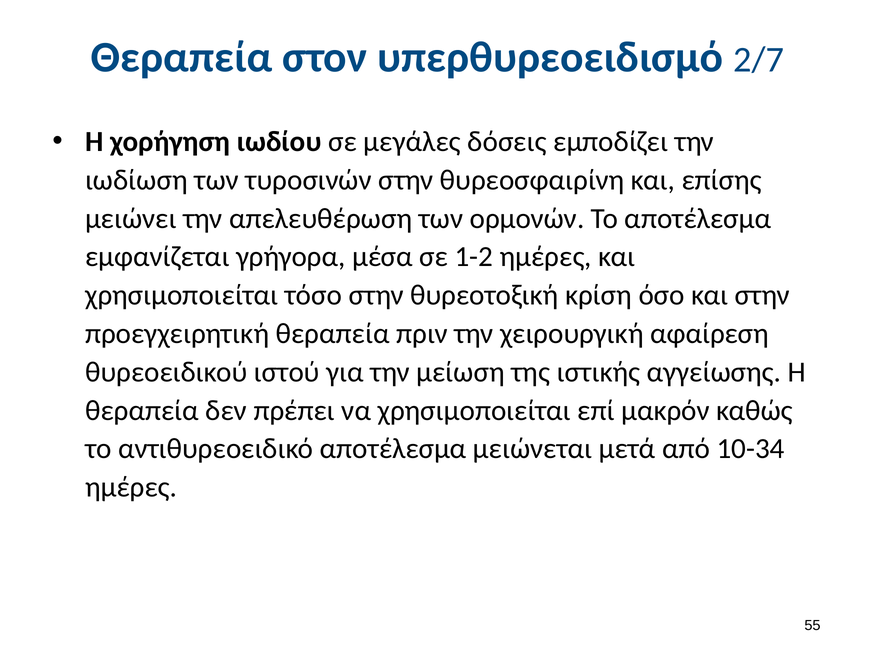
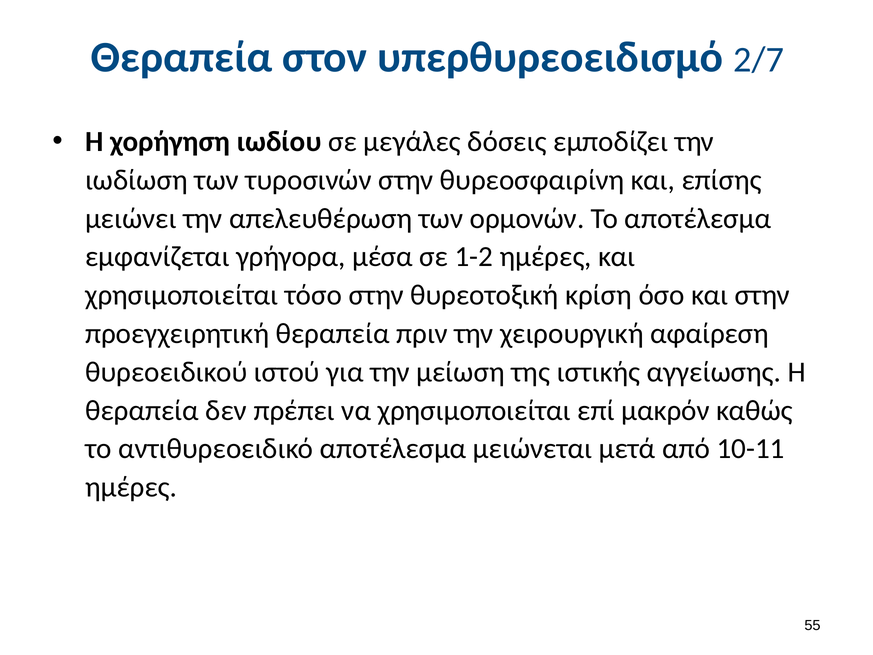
10-34: 10-34 -> 10-11 (751, 449)
